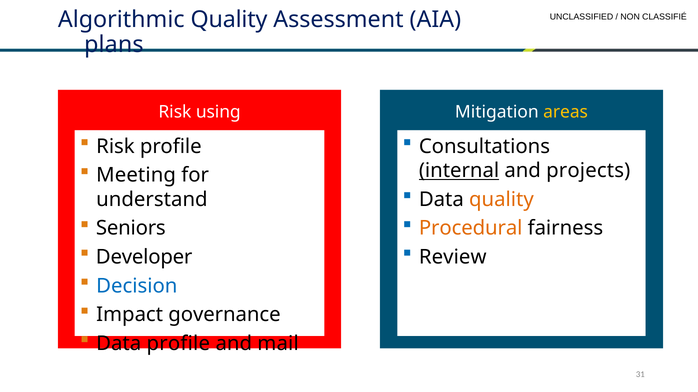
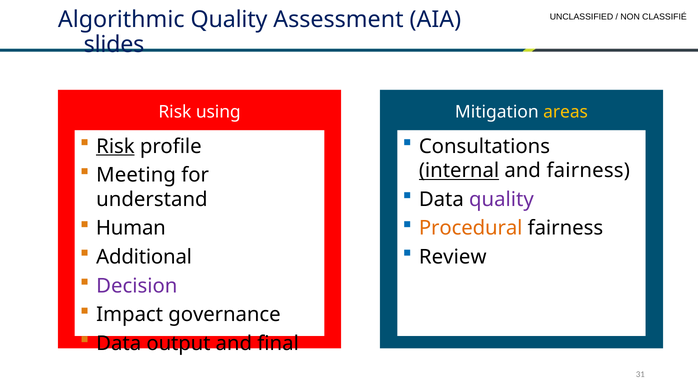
plans: plans -> slides (114, 45)
Risk underline: none -> present (115, 147)
and projects: projects -> fairness (588, 171)
quality colour: orange -> purple (501, 200)
Seniors: Seniors -> Human (131, 229)
Developer: Developer -> Additional (144, 257)
Decision colour: blue -> purple (137, 286)
Data profile: profile -> output (178, 344)
mail: mail -> final (278, 344)
